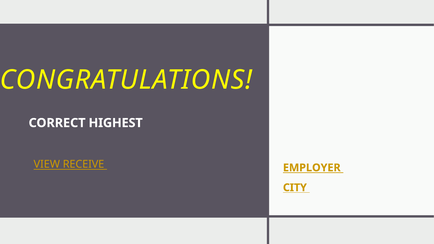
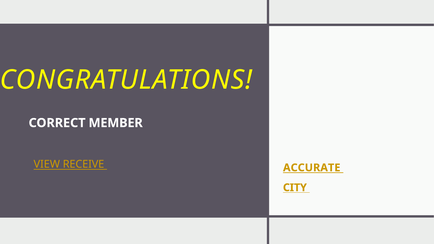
HIGHEST: HIGHEST -> MEMBER (116, 123)
EMPLOYER: EMPLOYER -> ACCURATE (312, 168)
